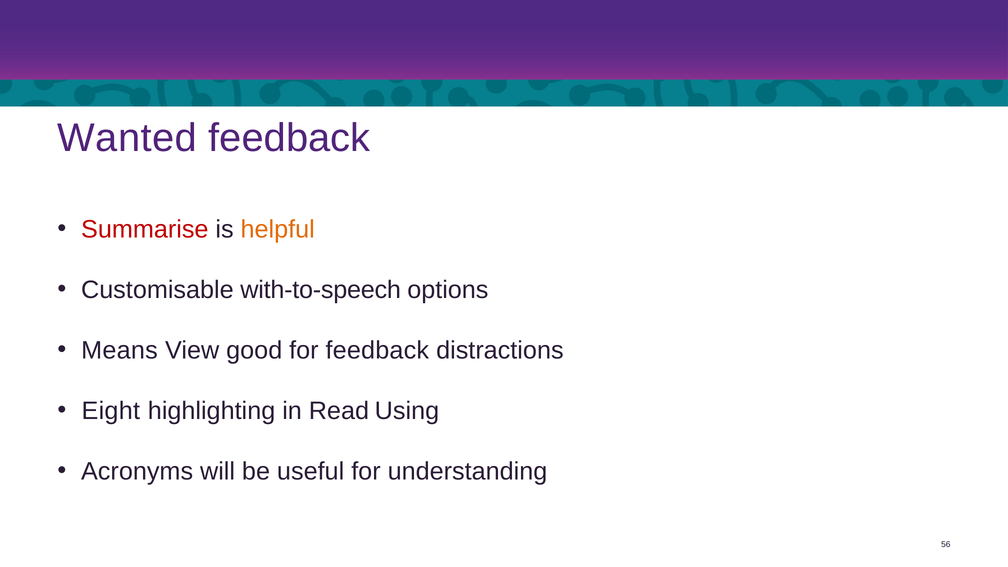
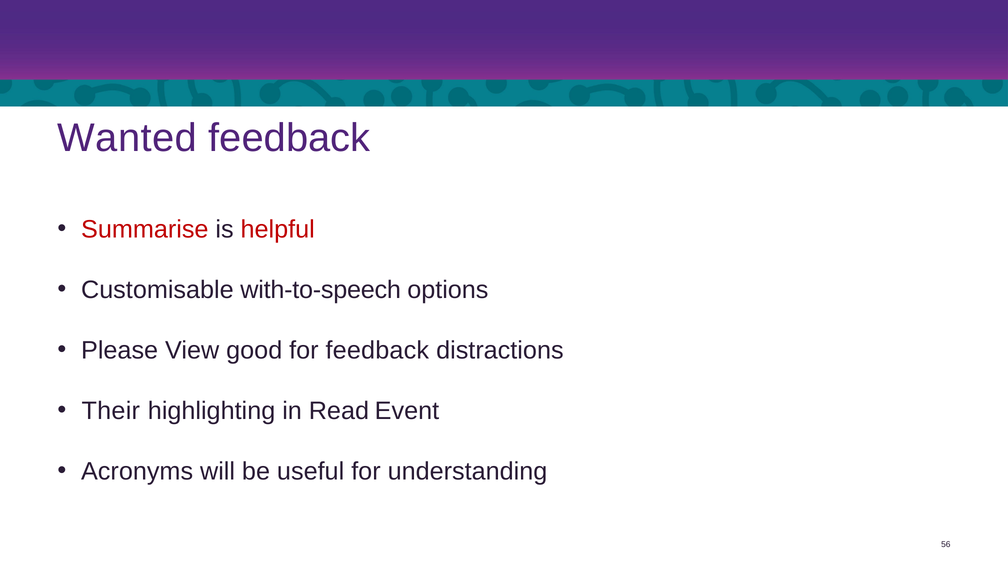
helpful colour: orange -> red (278, 229)
Means: Means -> Please (120, 350)
Eight: Eight -> Their (111, 411)
Using: Using -> Event (407, 411)
